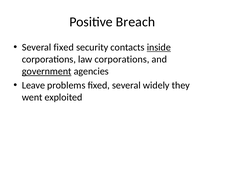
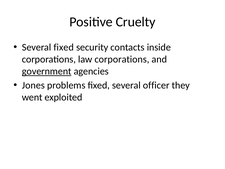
Breach: Breach -> Cruelty (136, 22)
inside underline: present -> none (159, 47)
Leave: Leave -> Jones (33, 85)
widely: widely -> officer (156, 85)
